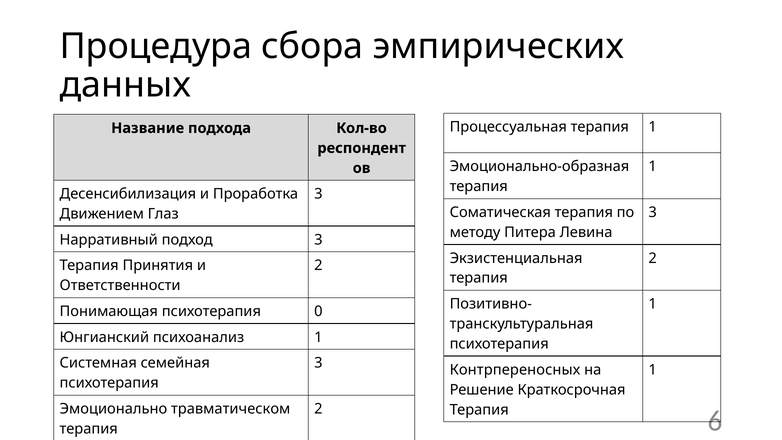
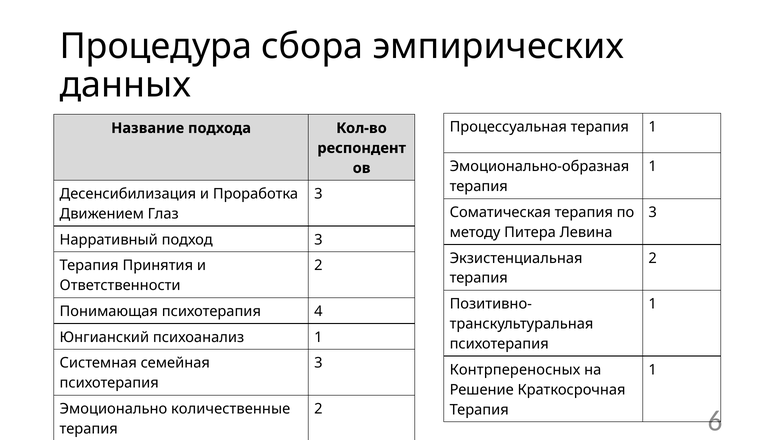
0: 0 -> 4 (318, 311)
травматическом: травматическом -> количественные (231, 409)
